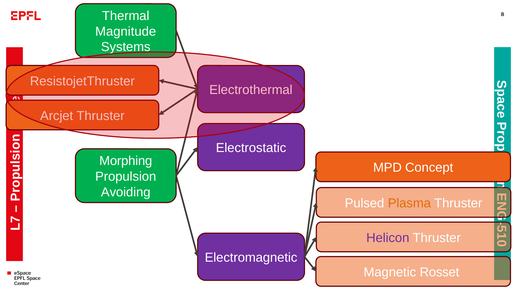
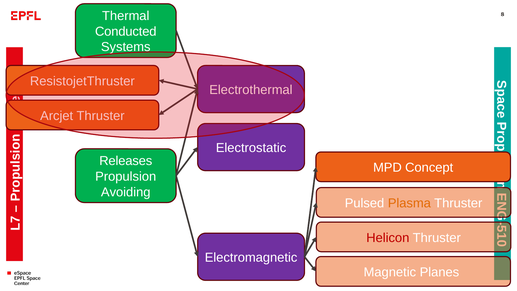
Magnitude: Magnitude -> Conducted (126, 31)
Morphing: Morphing -> Releases (126, 161)
Helicon colour: purple -> red (388, 238)
Rosset: Rosset -> Planes (439, 272)
